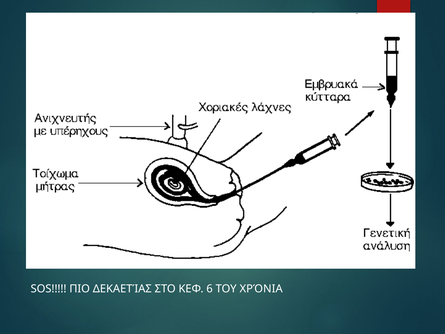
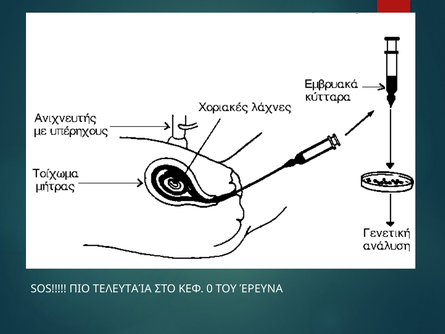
ΔΕΚΑΕΤΊΑΣ: ΔΕΚΑΕΤΊΑΣ -> ΤΕΛΕΥΤΑΊΑ (122, 289)
6: 6 -> 0 (210, 289)
ΧΡΌΝΙΑ: ΧΡΌΝΙΑ -> ΈΡΕΥΝΑ (261, 289)
